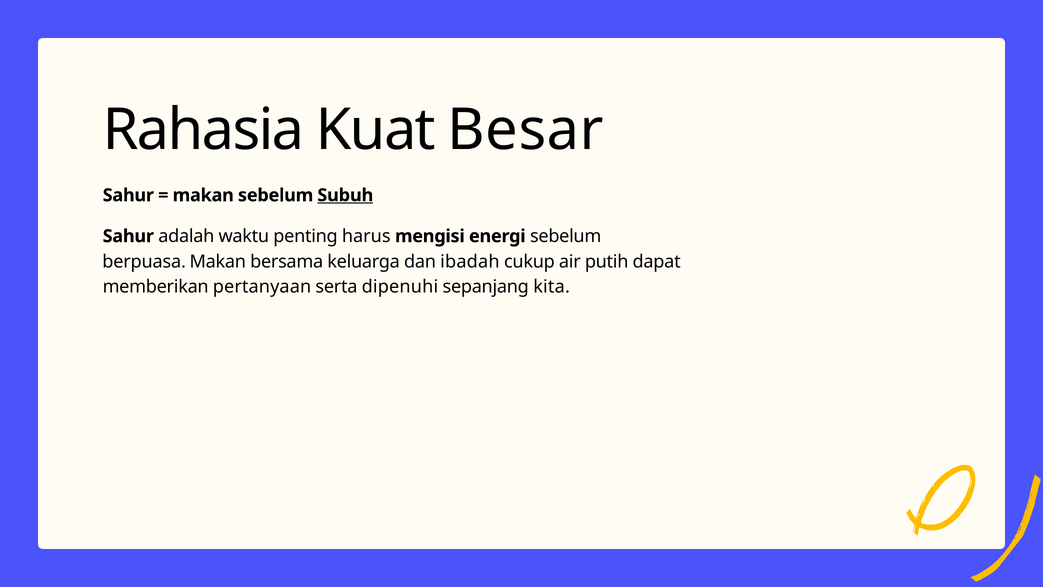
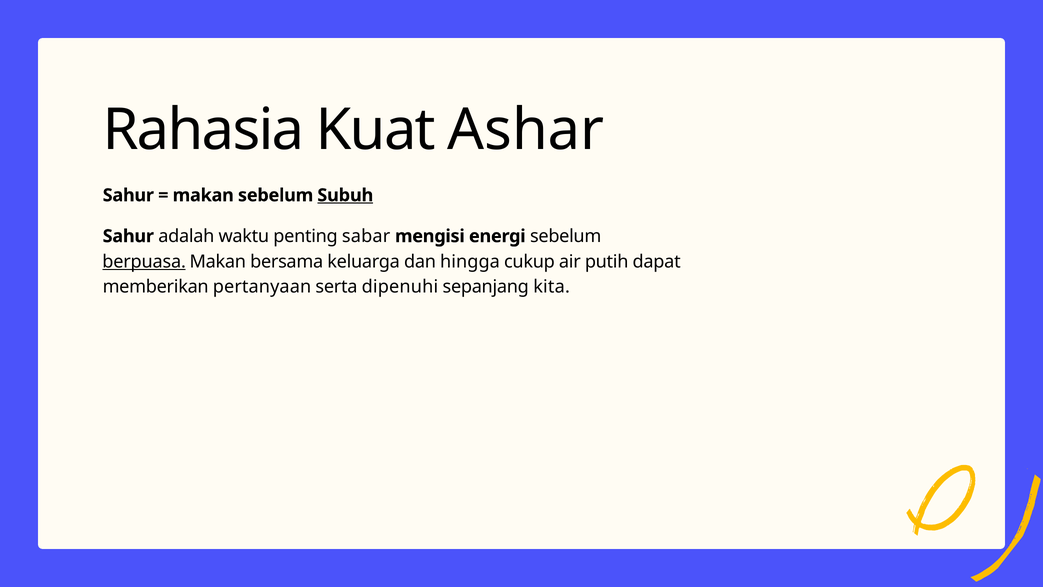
Besar: Besar -> Ashar (526, 130)
harus: harus -> sabar (366, 236)
berpuasa underline: none -> present (144, 261)
ibadah: ibadah -> hingga (470, 261)
